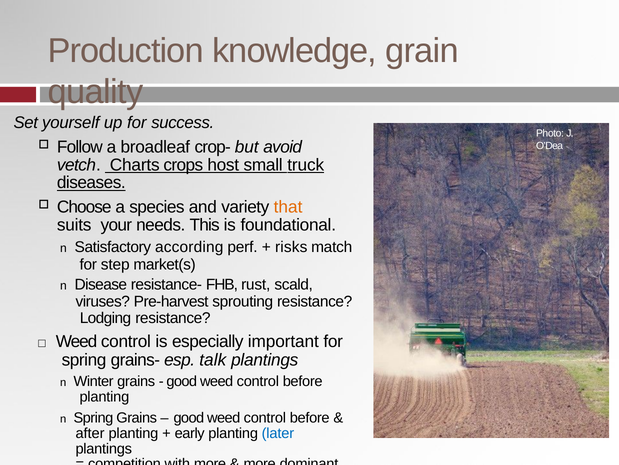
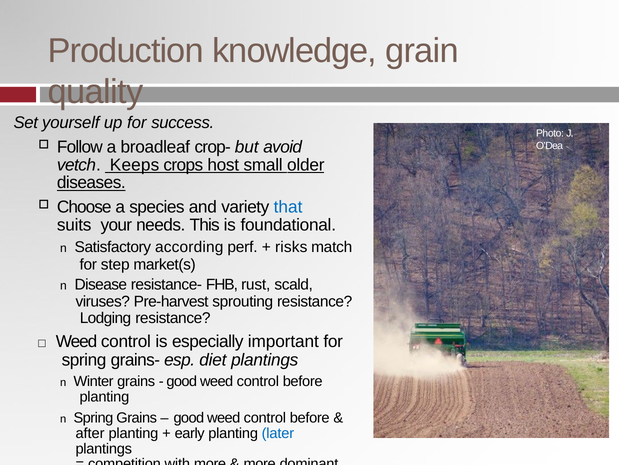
Charts: Charts -> Keeps (135, 165)
truck: truck -> older (306, 165)
that colour: orange -> blue (288, 207)
talk: talk -> diet (213, 360)
